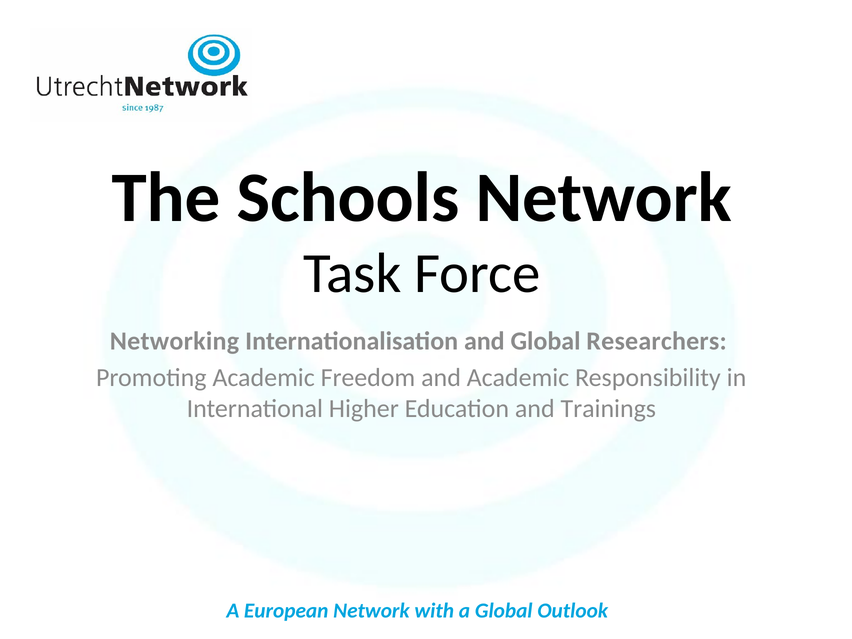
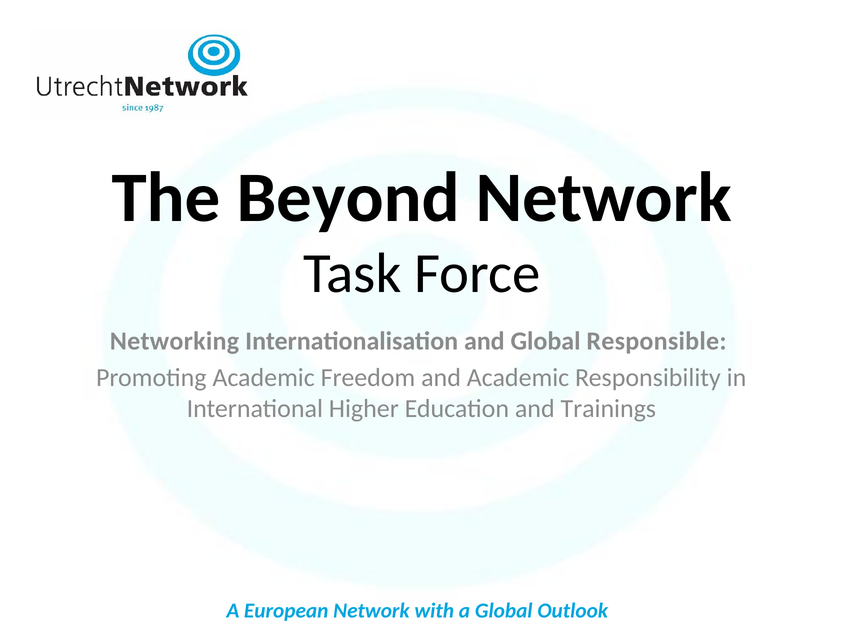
Schools: Schools -> Beyond (348, 198)
Researchers: Researchers -> Responsible (656, 341)
